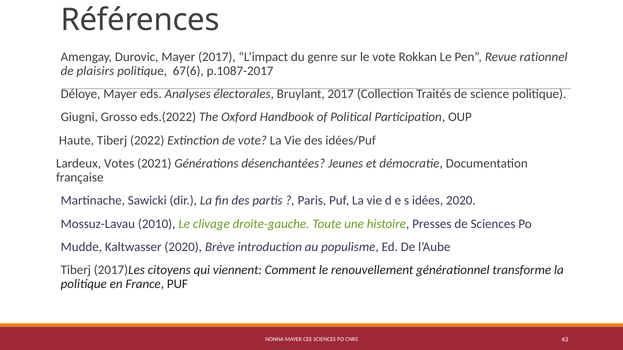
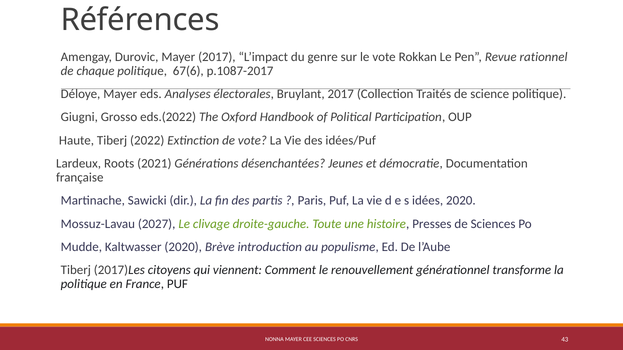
plaisirs: plaisirs -> chaque (95, 71)
Votes: Votes -> Roots (119, 164)
2010: 2010 -> 2027 (157, 224)
